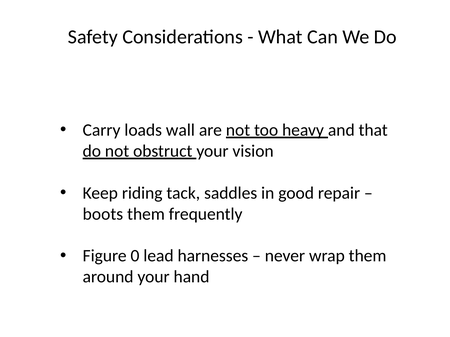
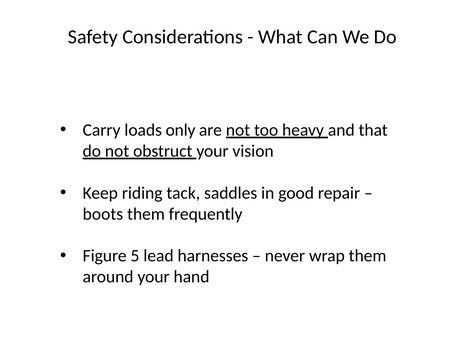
wall: wall -> only (181, 130)
0: 0 -> 5 (135, 256)
